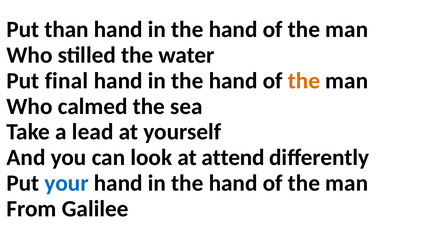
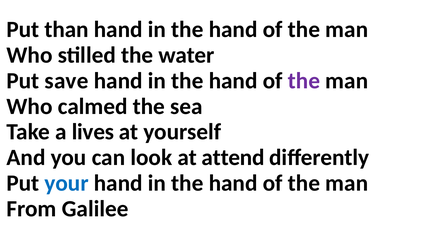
final: final -> save (67, 81)
the colour: orange -> purple (304, 81)
lead: lead -> lives (93, 132)
